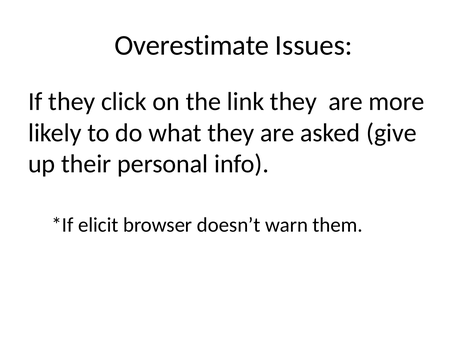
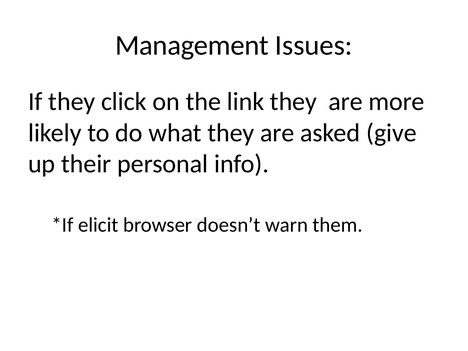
Overestimate: Overestimate -> Management (192, 45)
